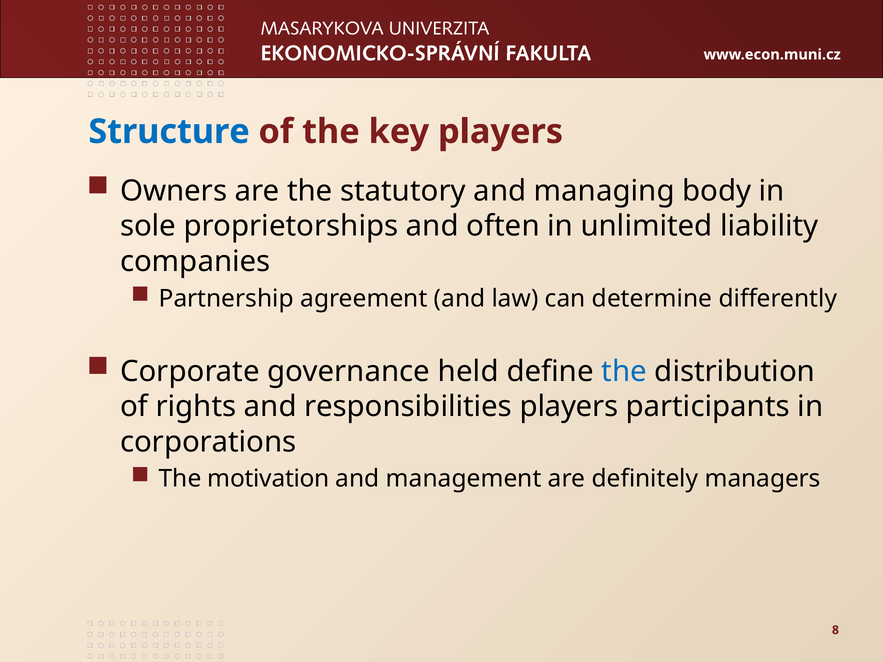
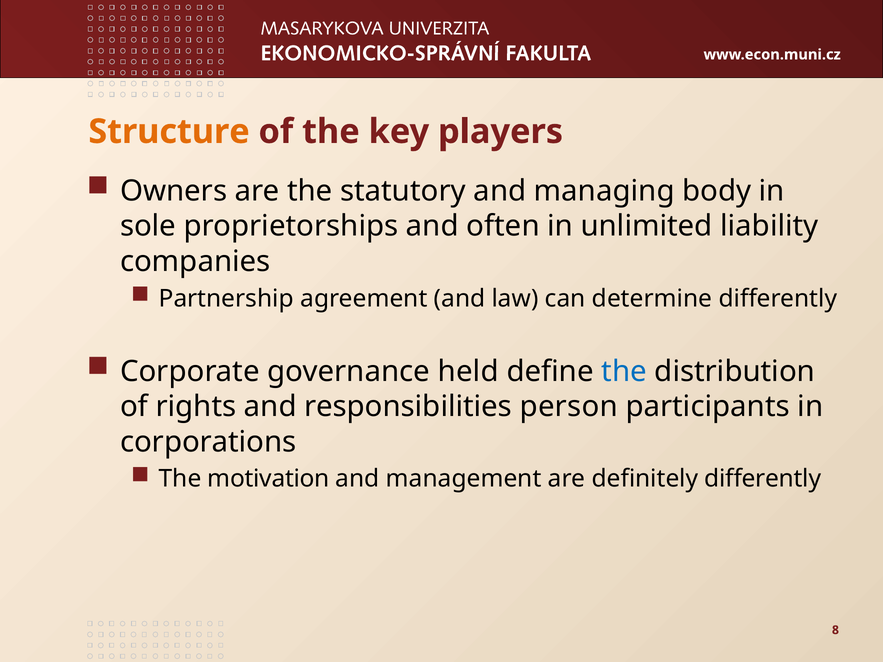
Structure colour: blue -> orange (169, 132)
responsibilities players: players -> person (569, 407)
definitely managers: managers -> differently (763, 479)
